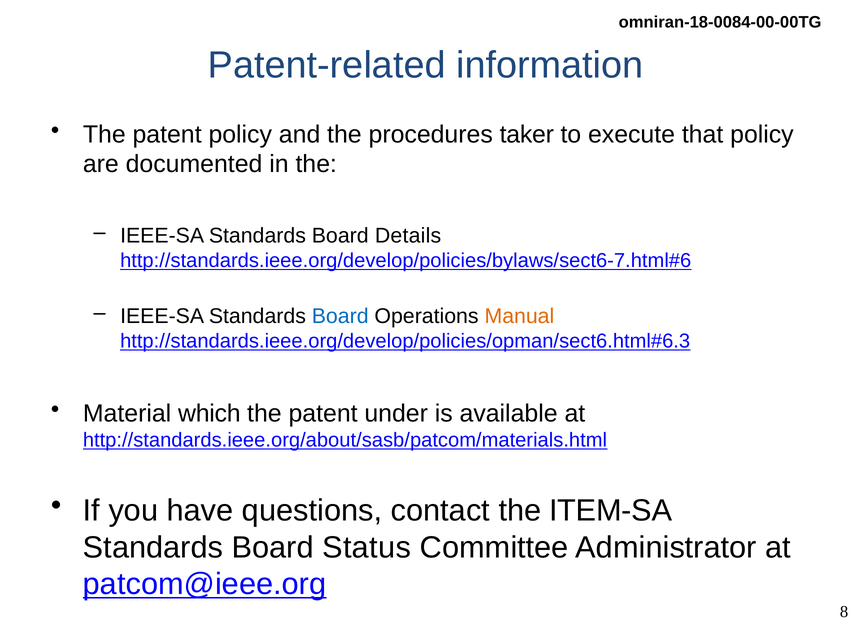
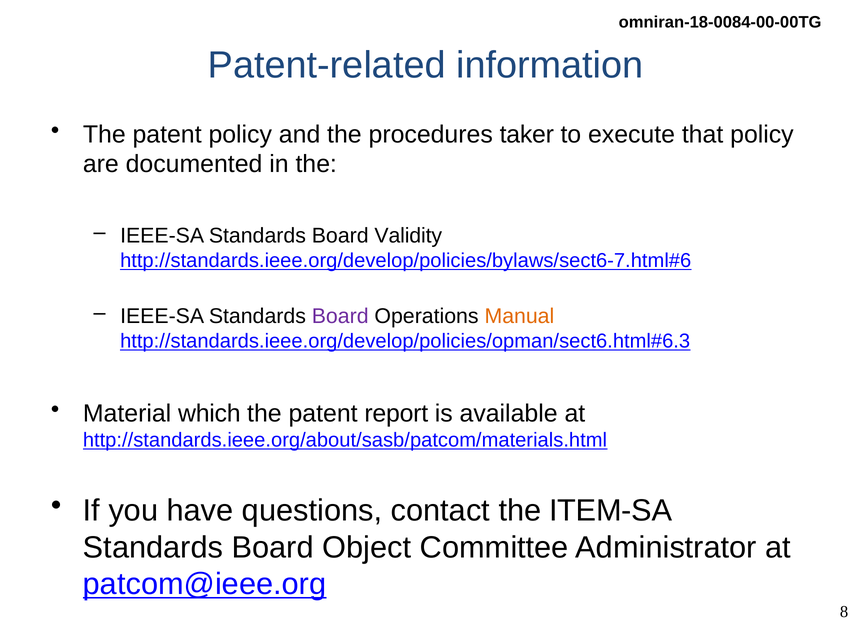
Details: Details -> Validity (408, 236)
Board colour: blue -> purple (340, 316)
under: under -> report (396, 413)
Status: Status -> Object (367, 547)
